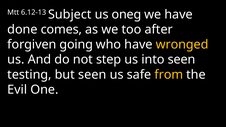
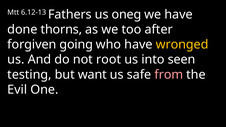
Subject: Subject -> Fathers (70, 14)
comes: comes -> thorns (61, 29)
step: step -> root (109, 60)
but seen: seen -> want (92, 75)
from colour: yellow -> pink (169, 75)
